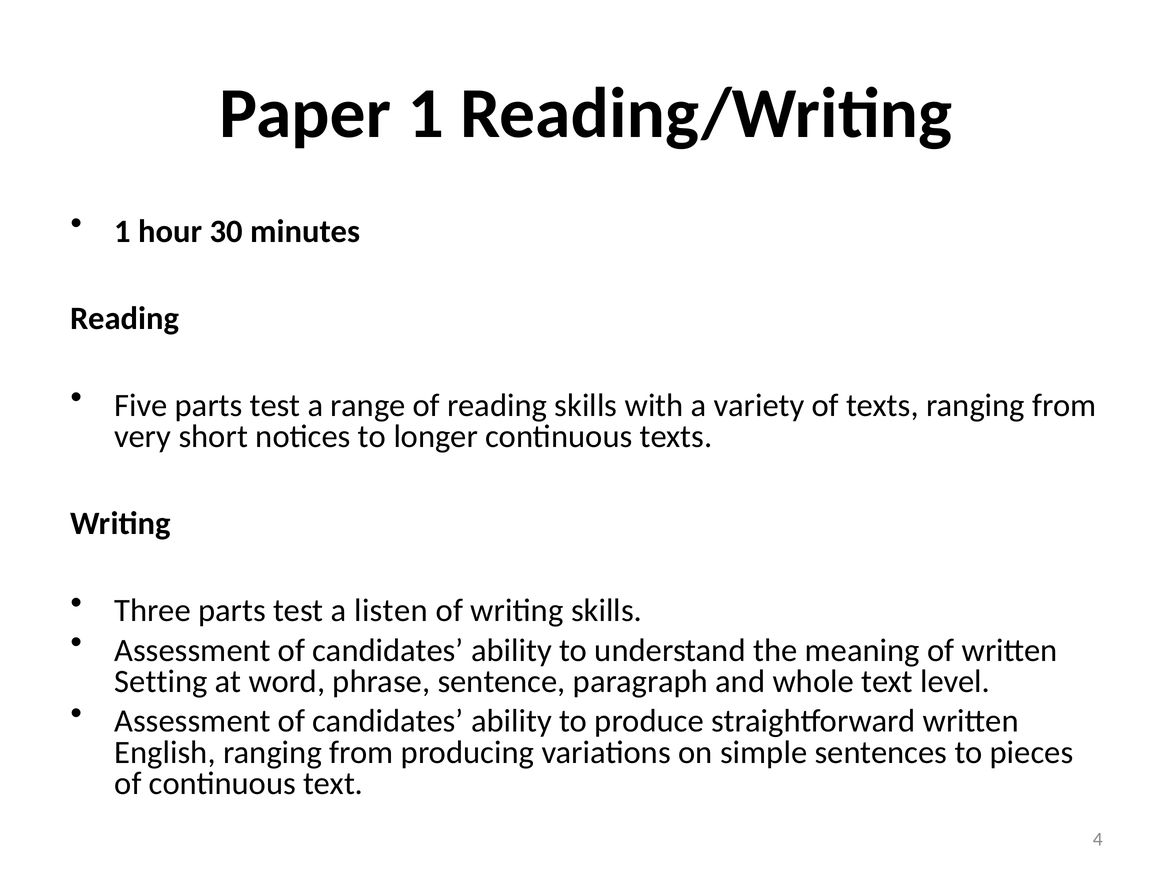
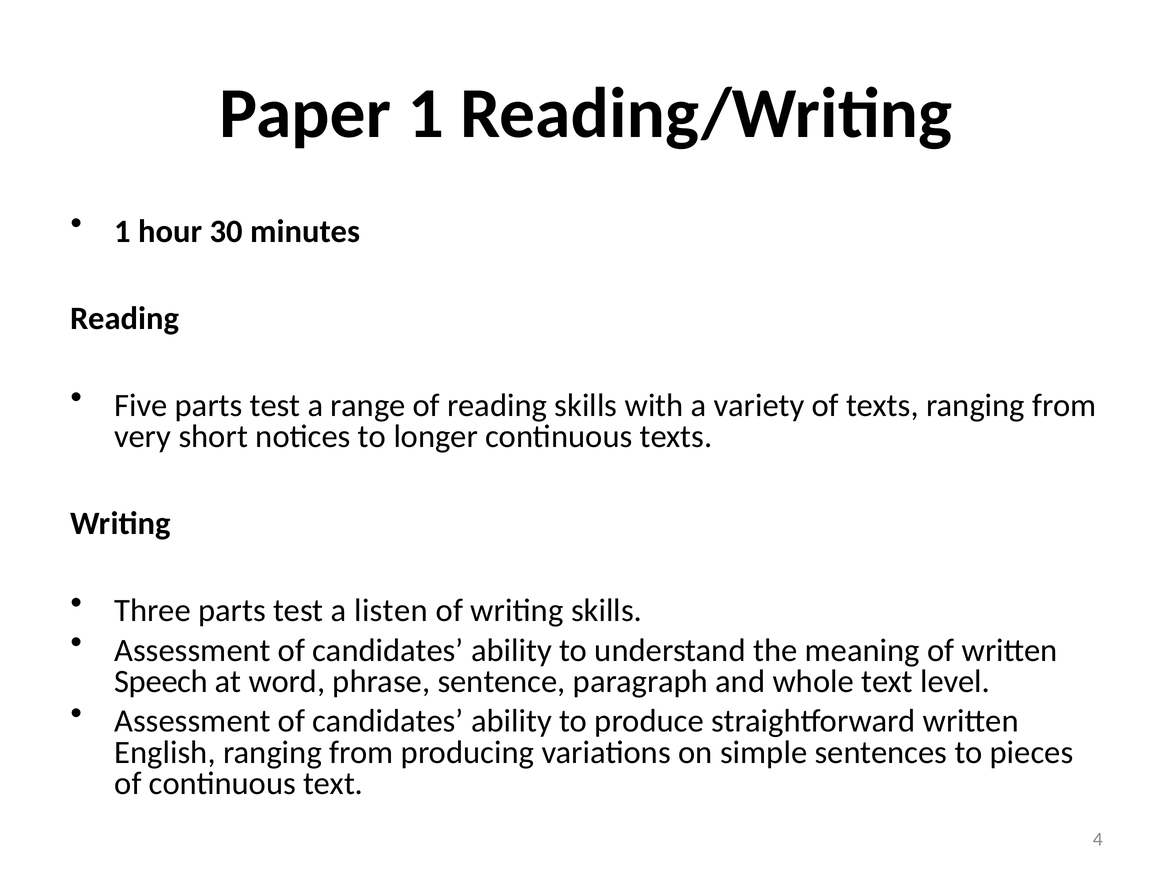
Setting: Setting -> Speech (161, 682)
